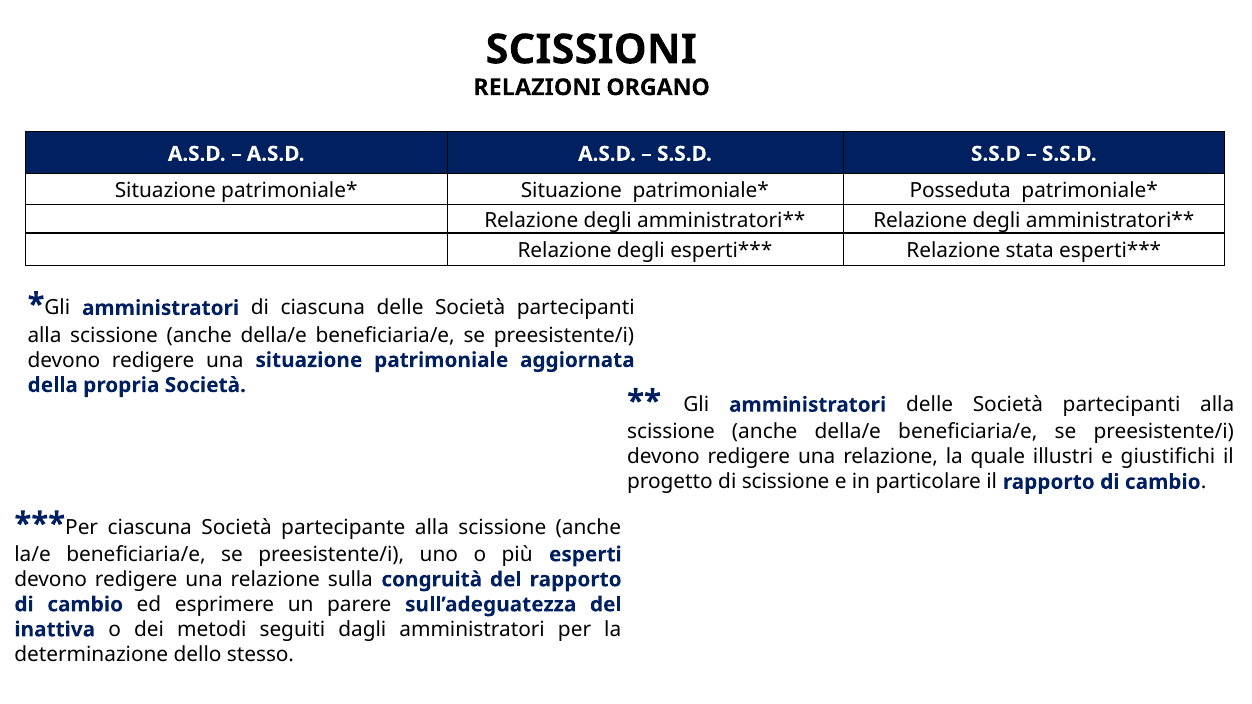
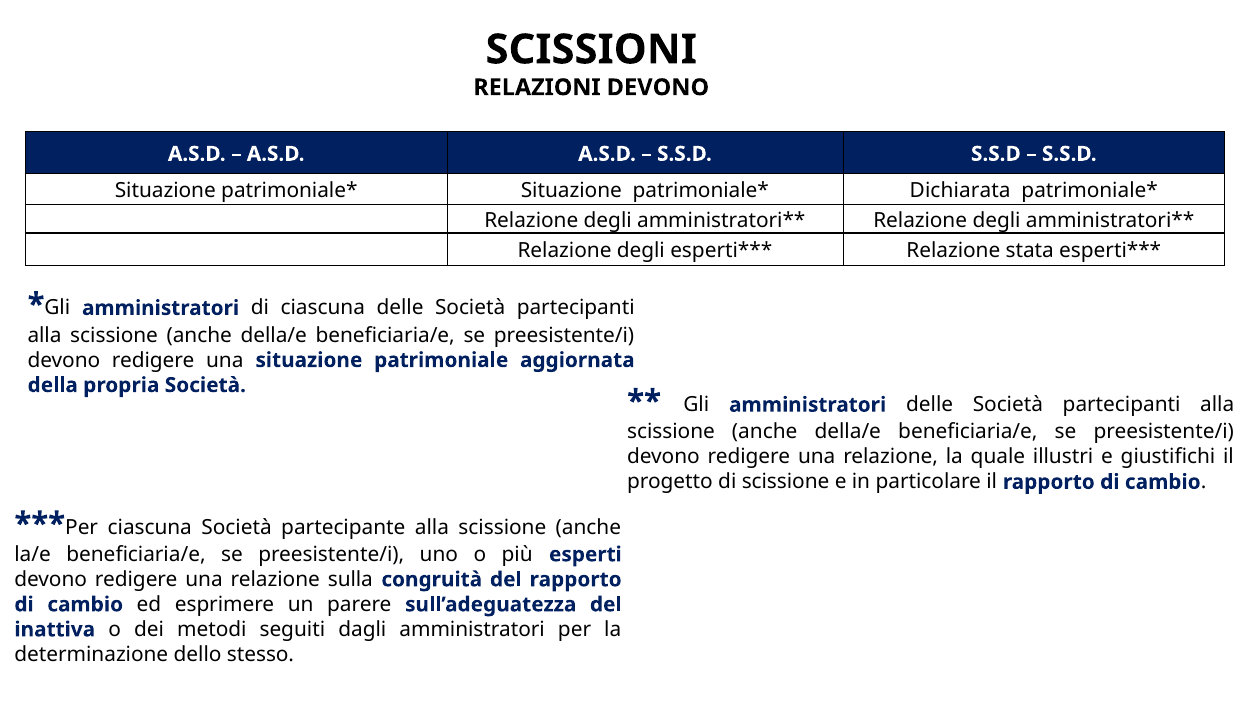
RELAZIONI ORGANO: ORGANO -> DEVONO (658, 88)
Posseduta: Posseduta -> Dichiarata (960, 190)
